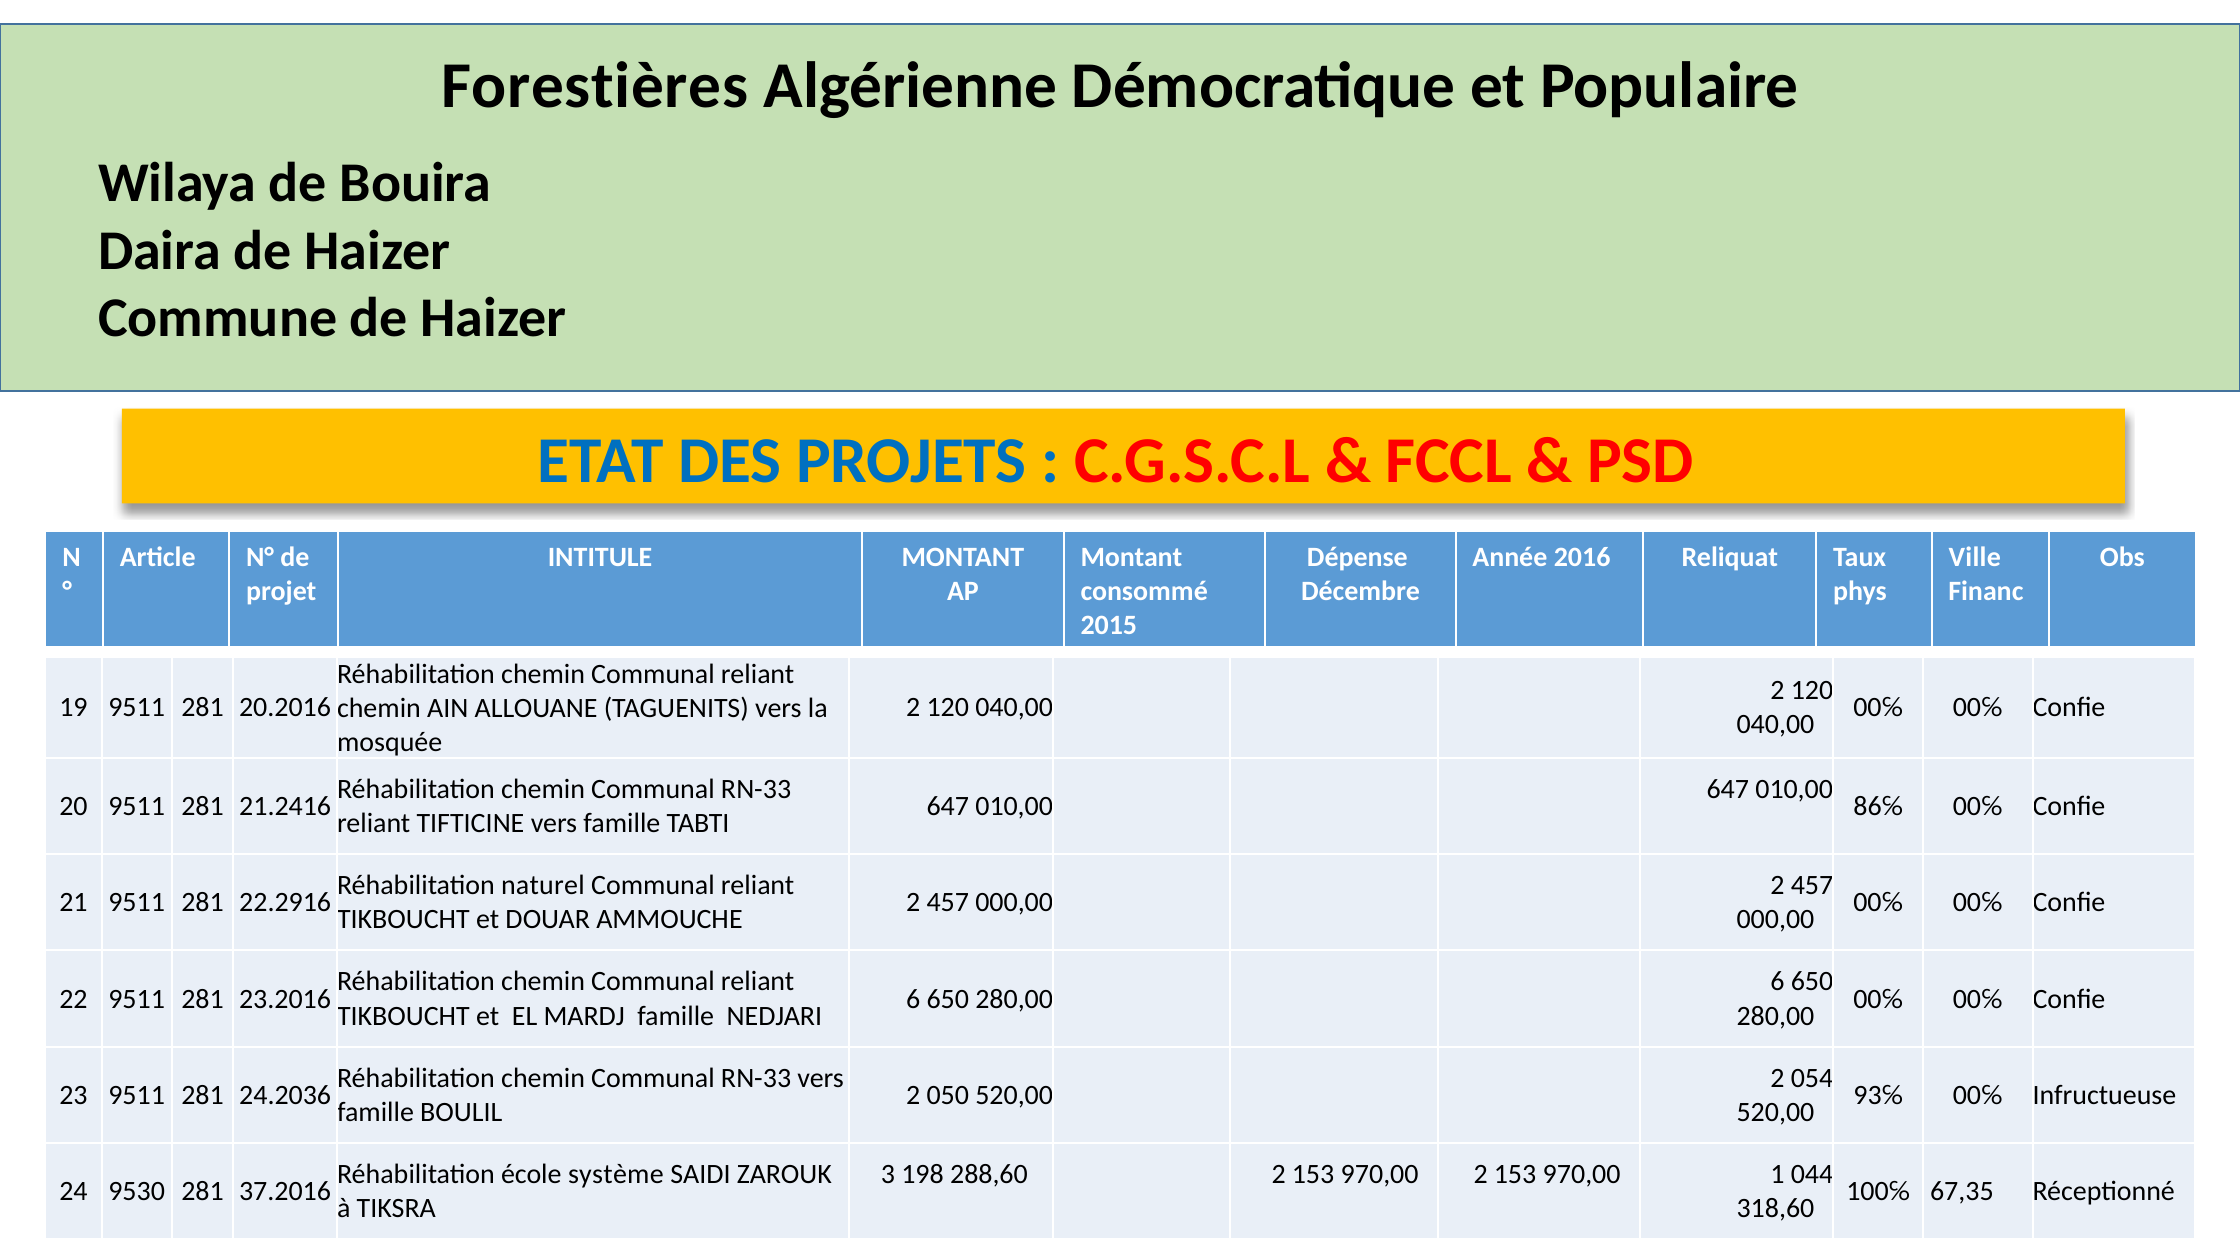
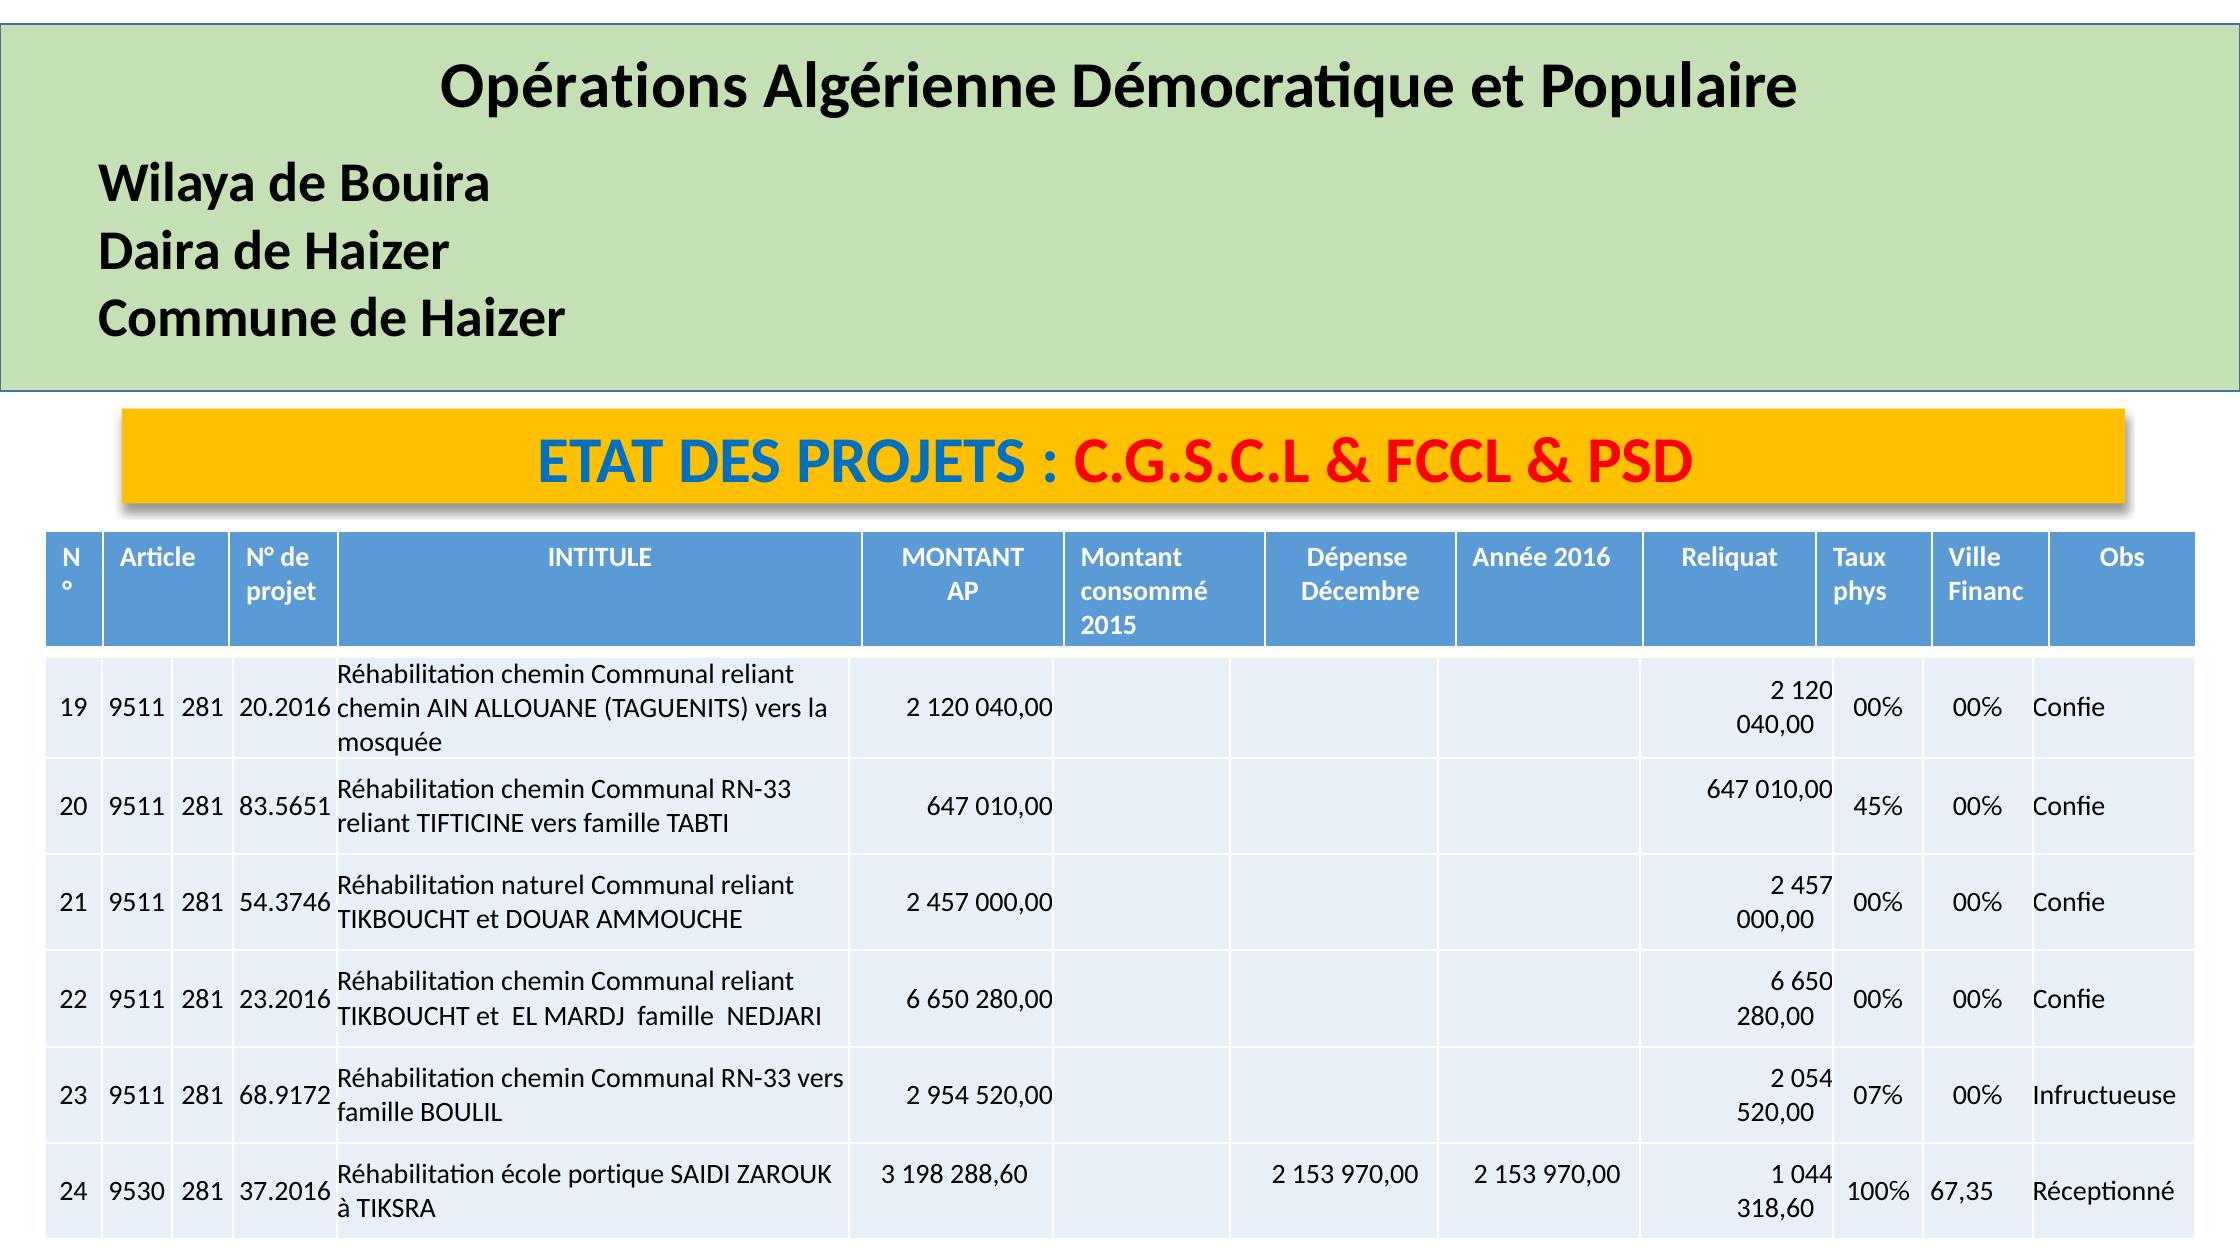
Forestières: Forestières -> Opérations (595, 86)
21.2416: 21.2416 -> 83.5651 (285, 806)
86℅: 86℅ -> 45℅ (1878, 806)
22.2916: 22.2916 -> 54.3746 (285, 902)
24.2036: 24.2036 -> 68.9172 (285, 1095)
050: 050 -> 954 (948, 1095)
93℅: 93℅ -> 07℅ (1878, 1095)
système: système -> portique (616, 1174)
